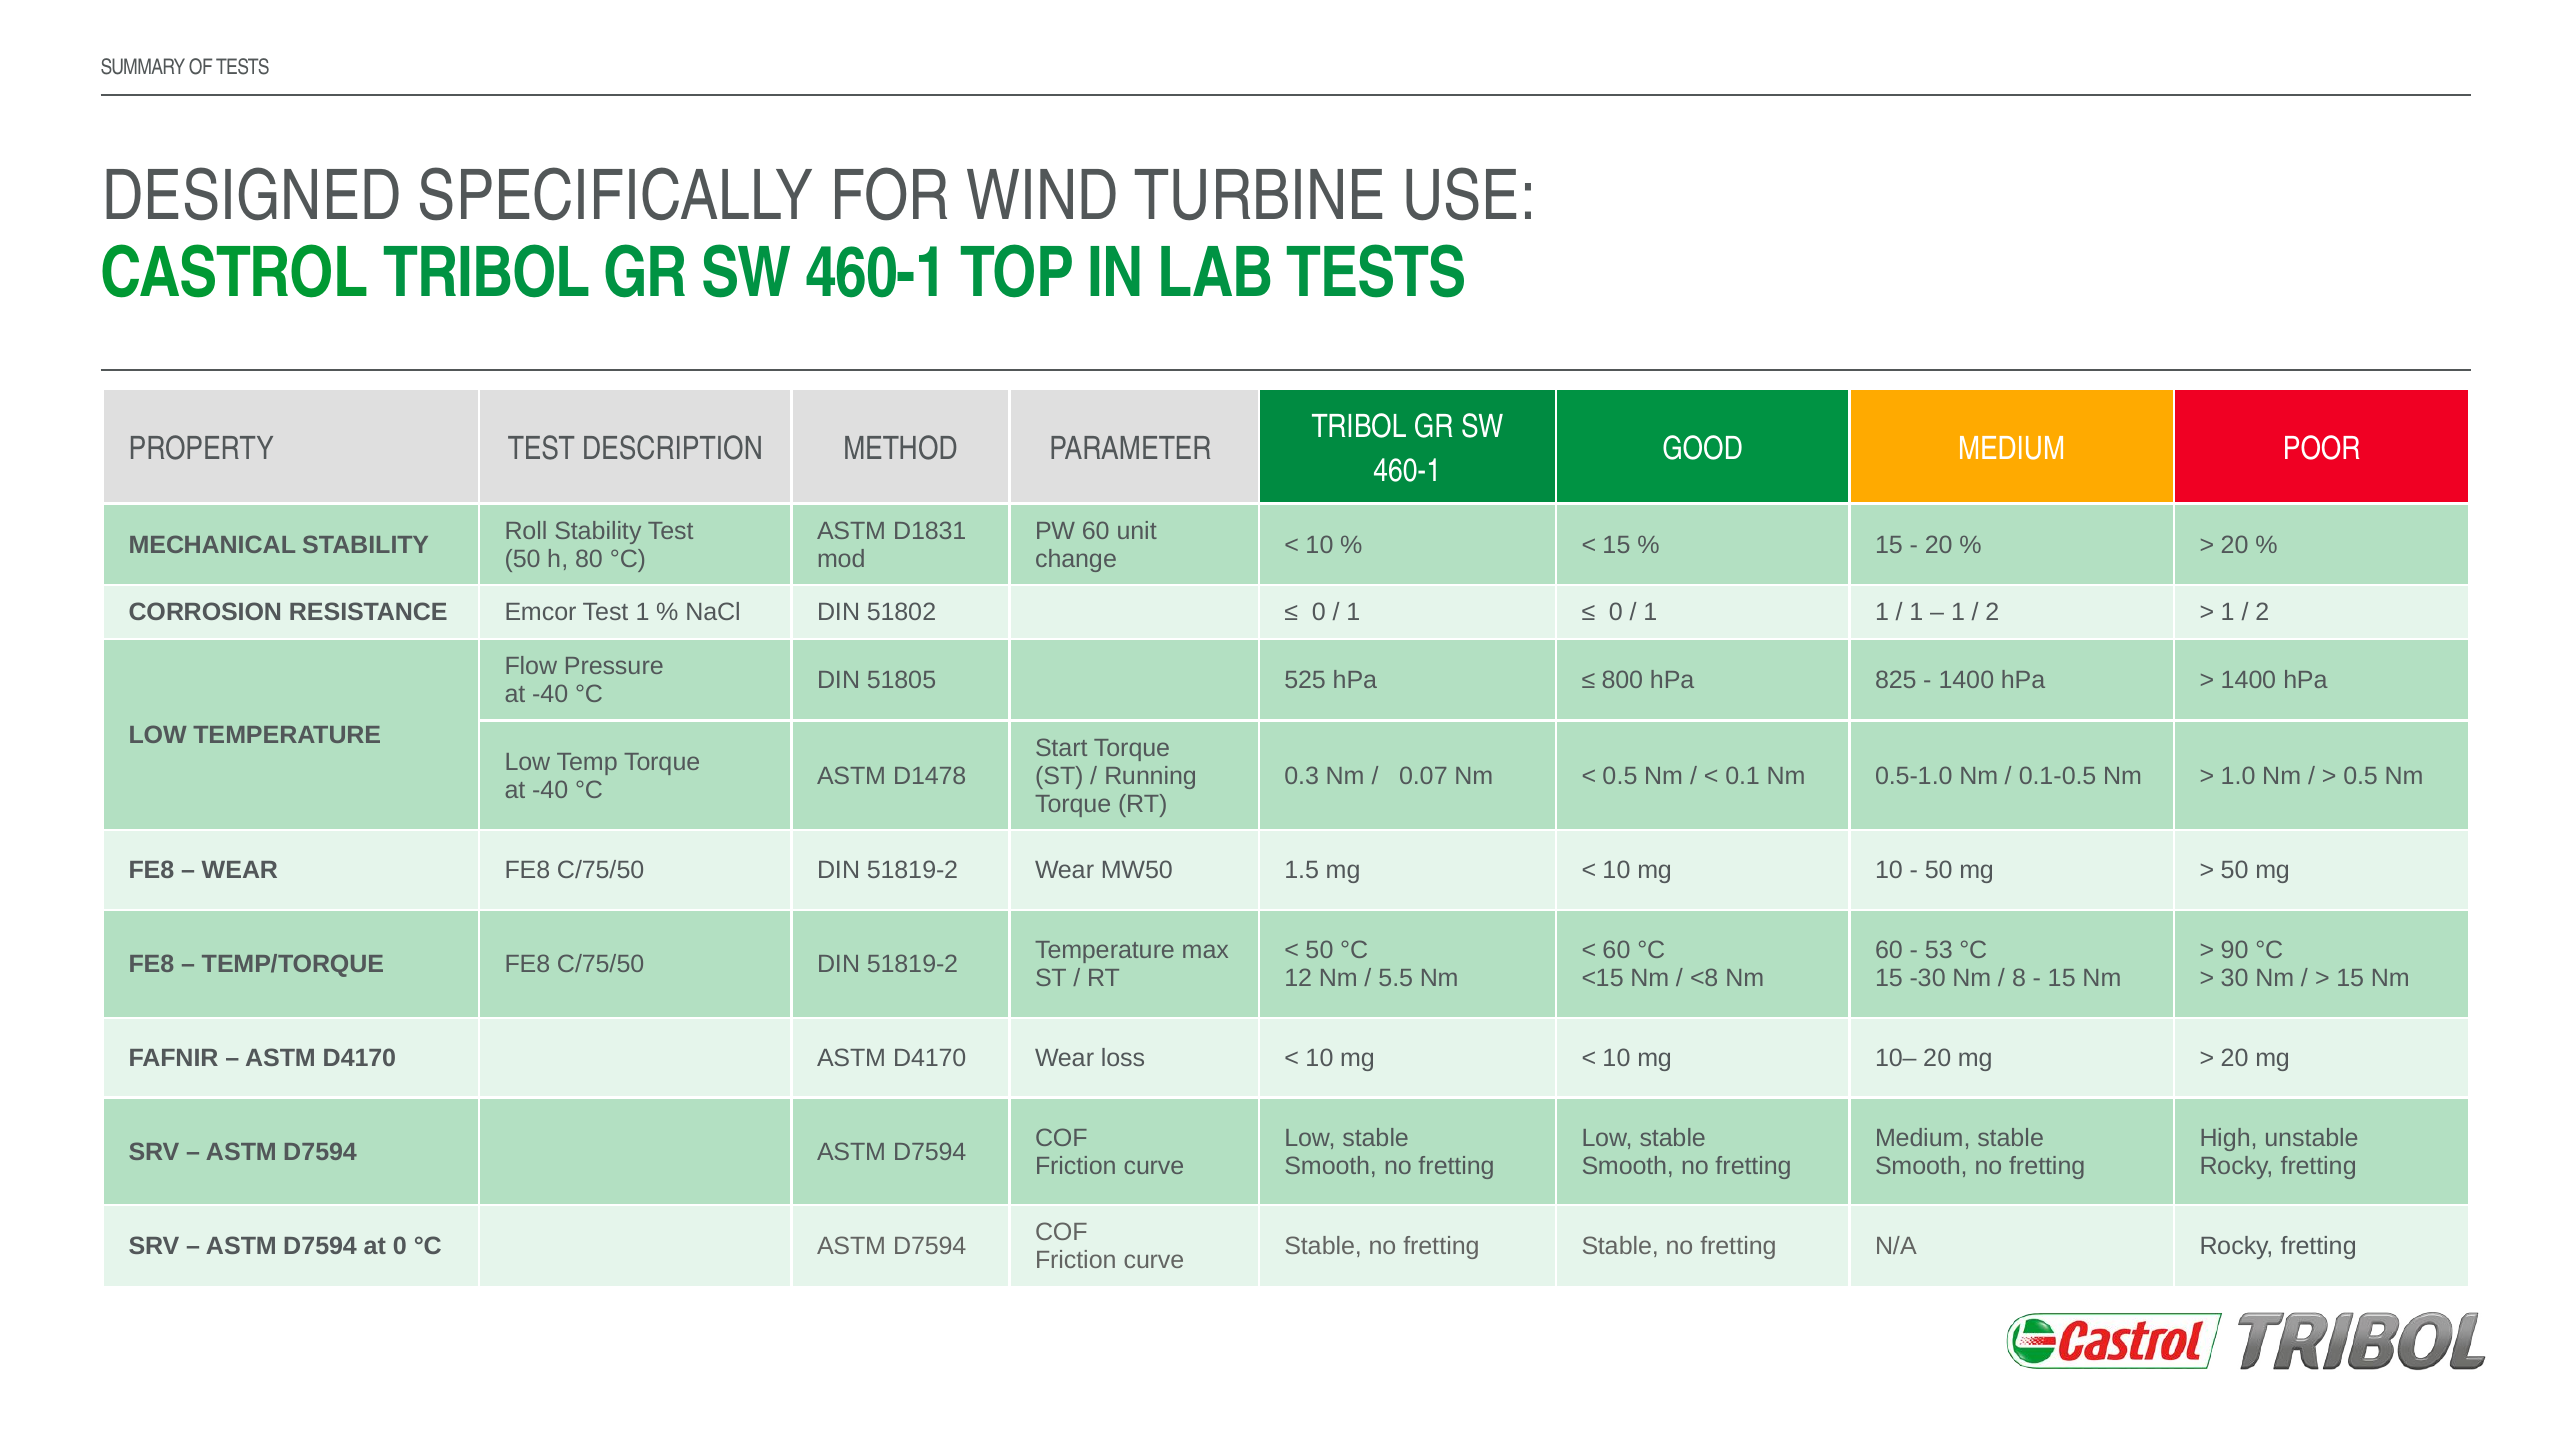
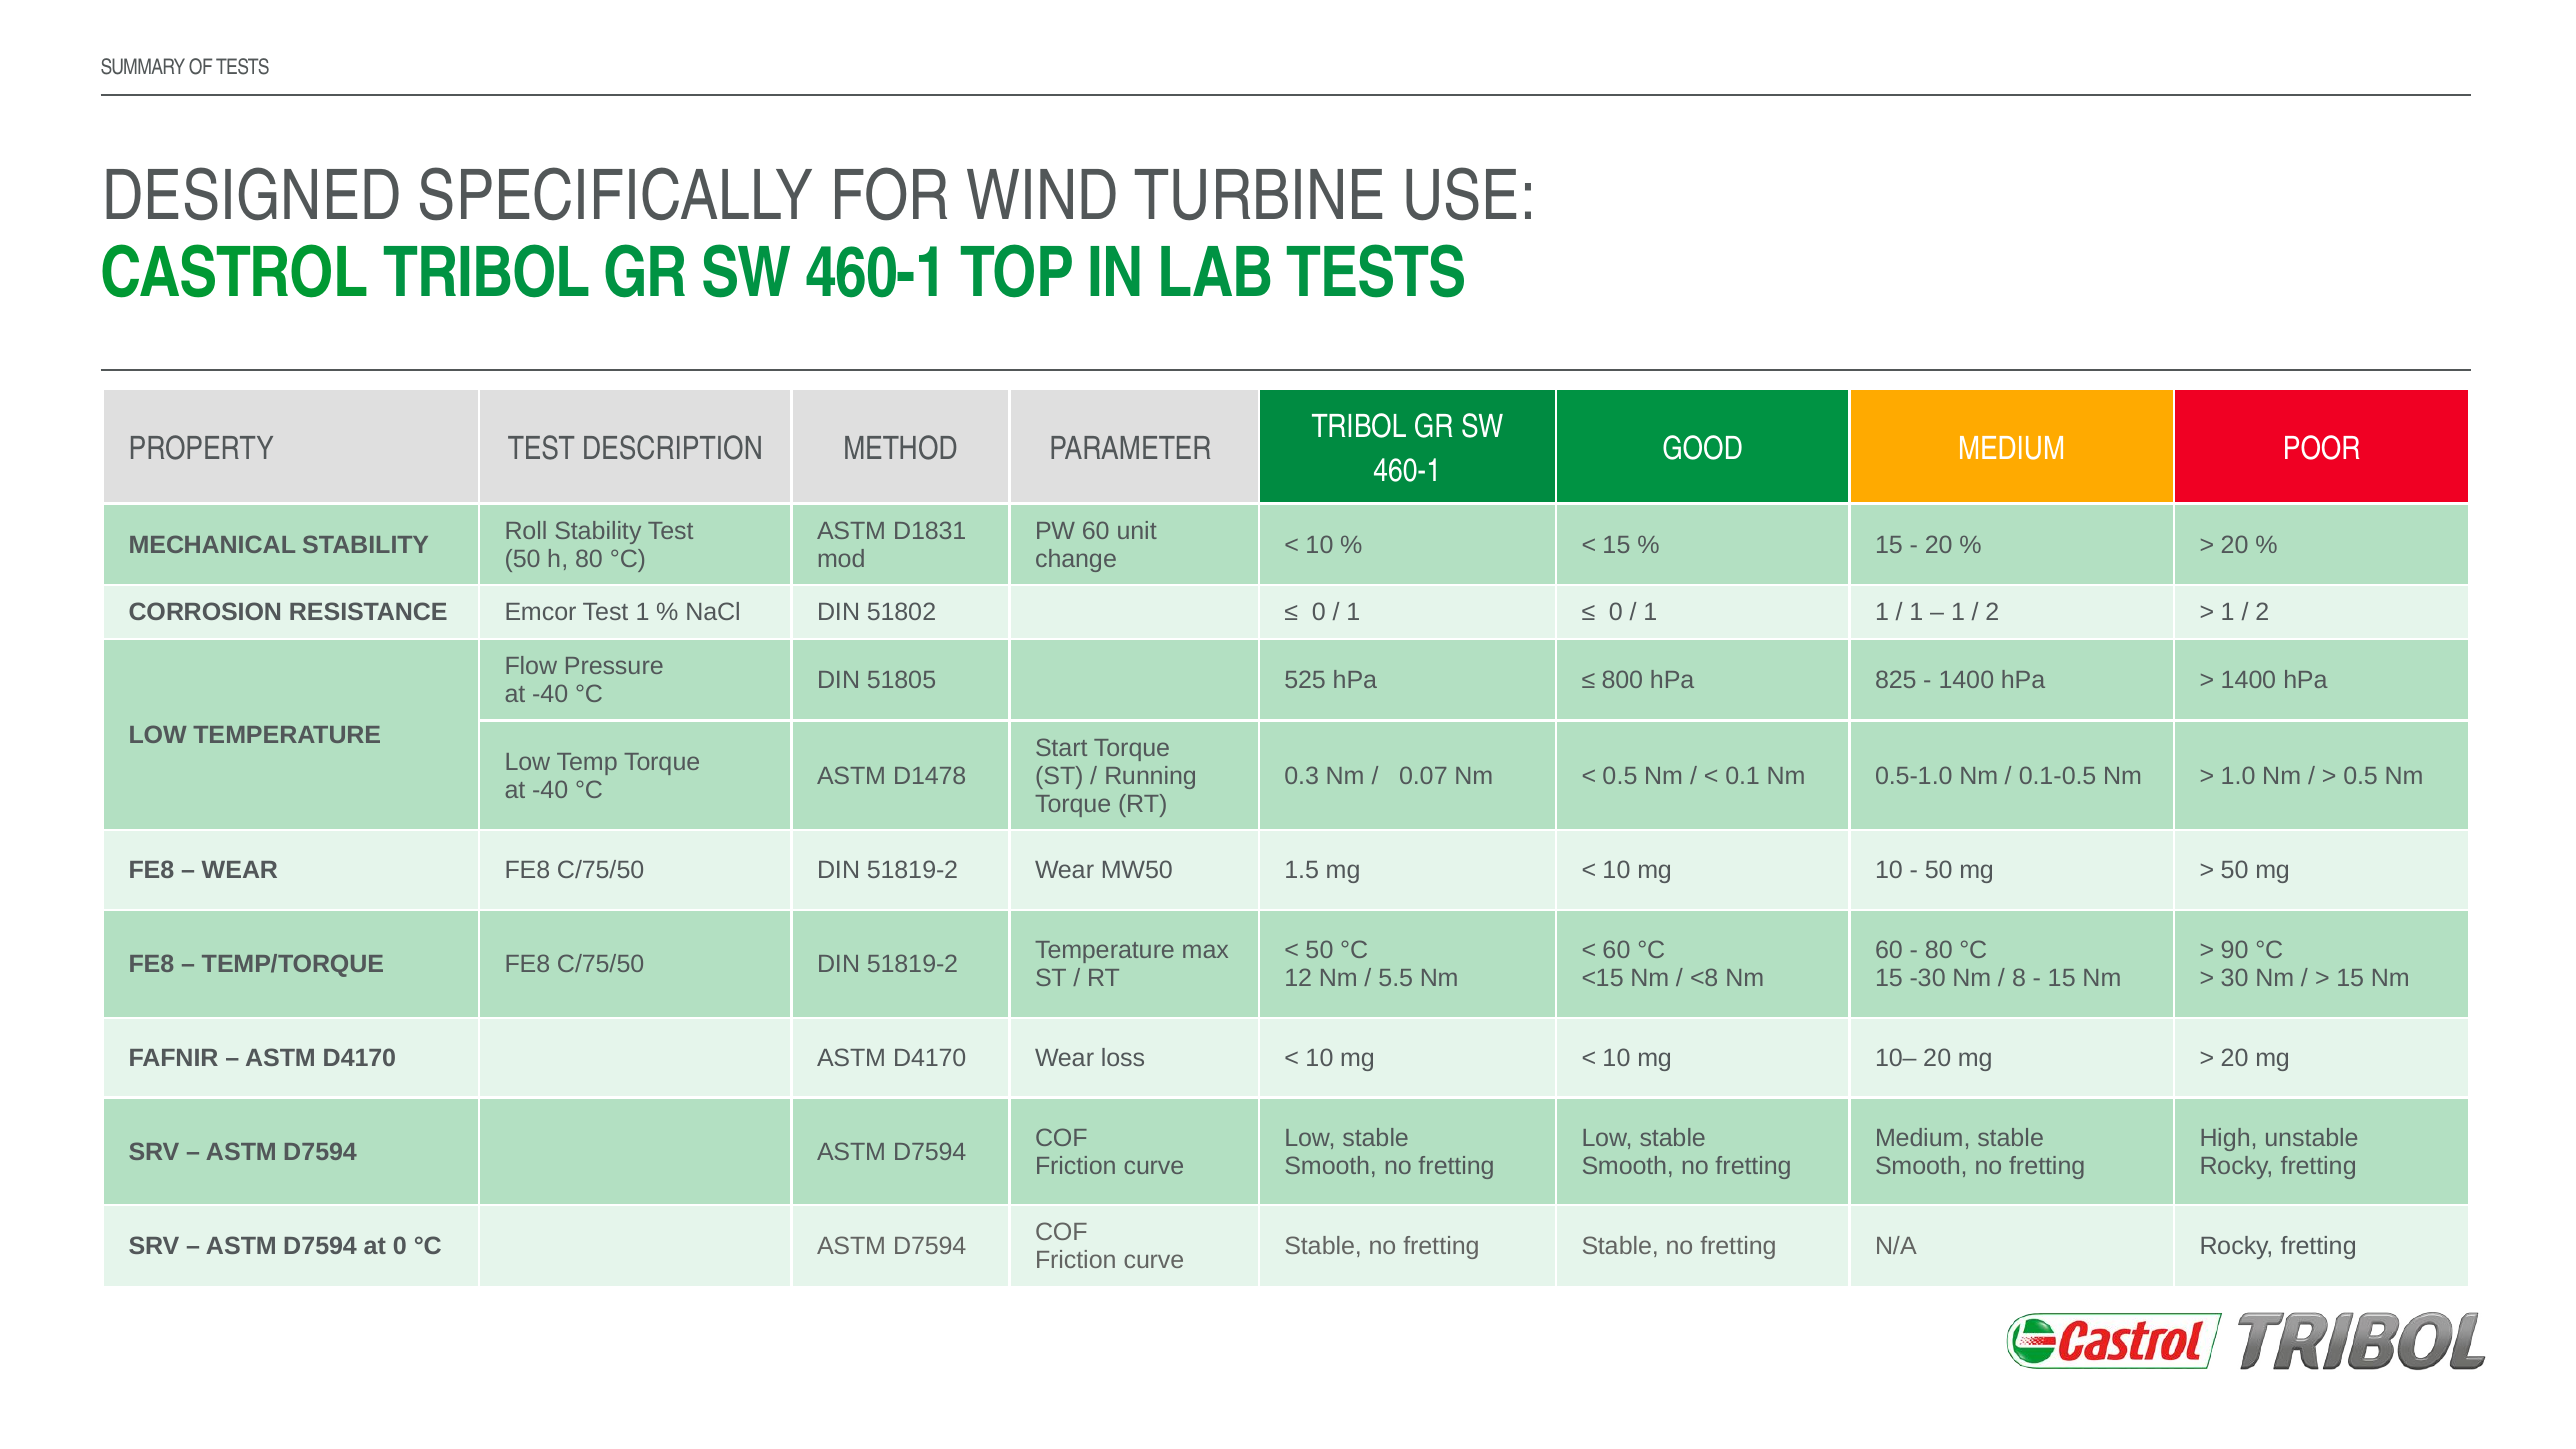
53: 53 -> 80 (1939, 950)
